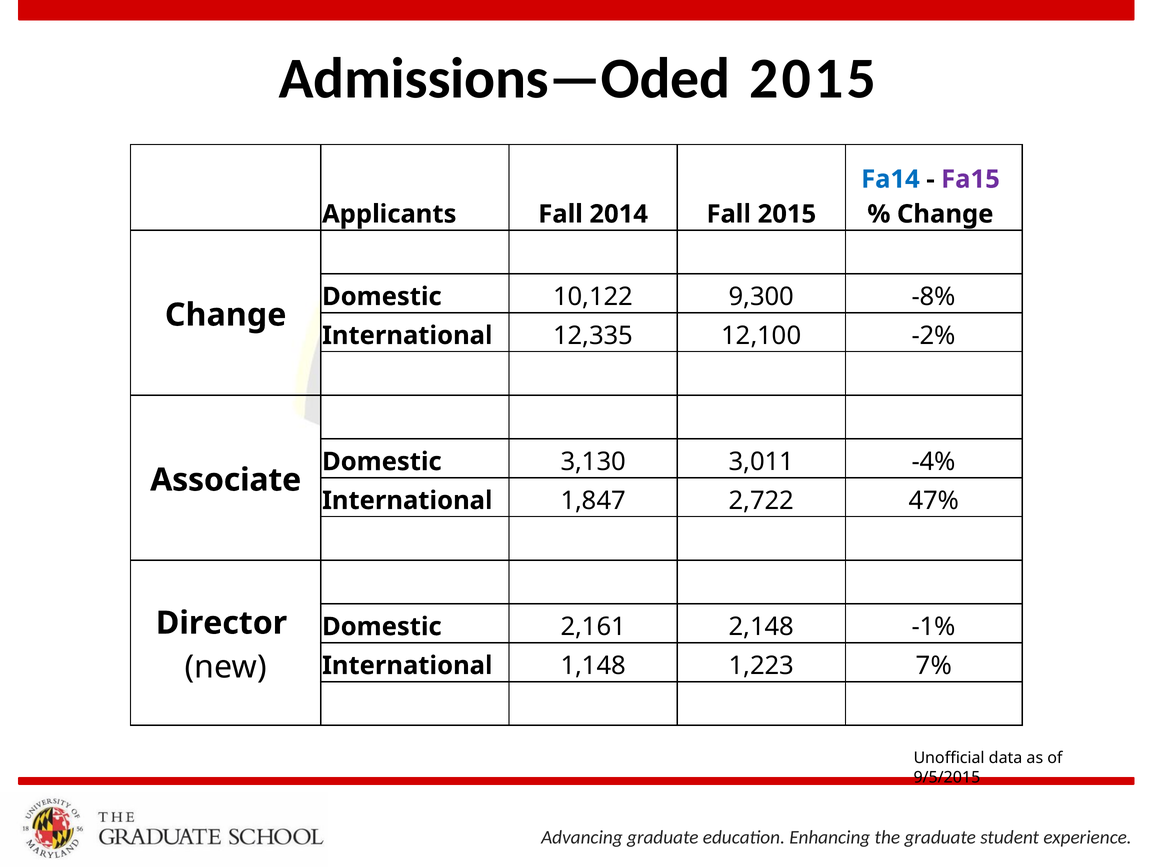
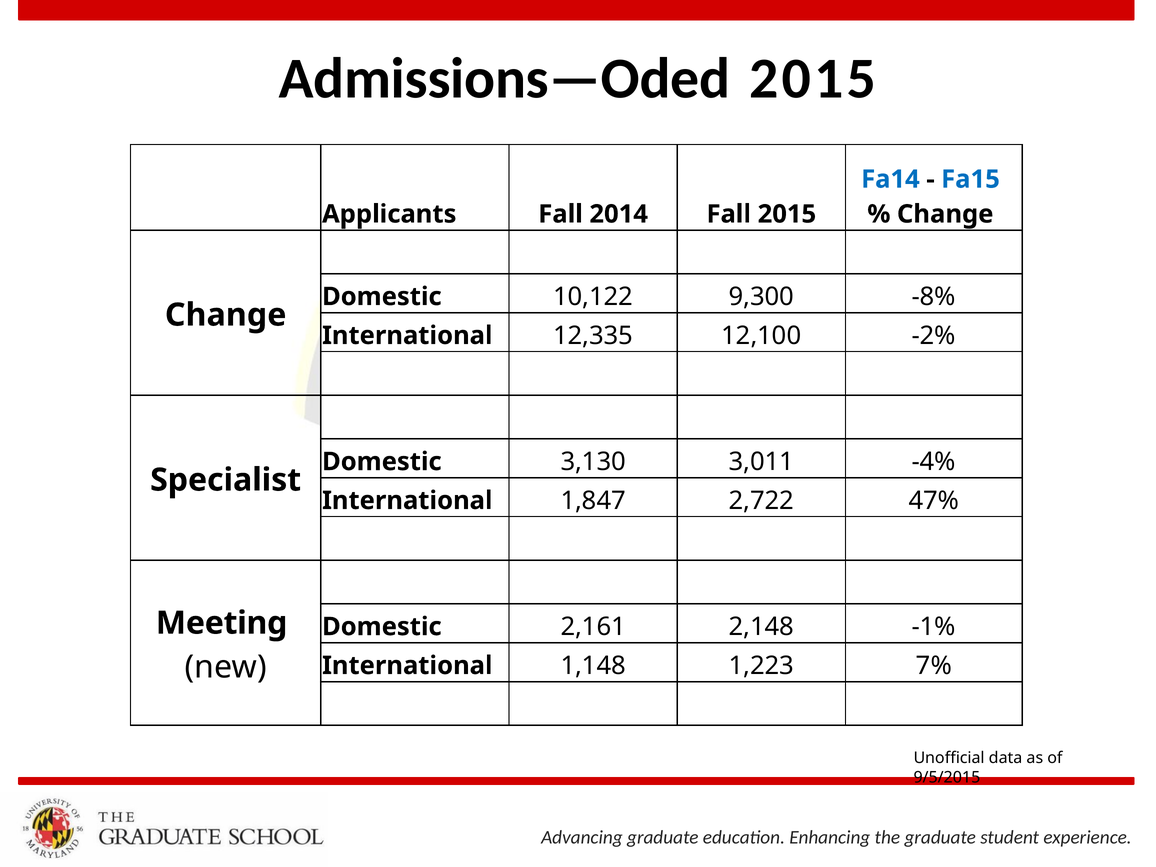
Fa15 colour: purple -> blue (970, 179)
Associate: Associate -> Specialist (226, 480)
Director: Director -> Meeting (222, 623)
